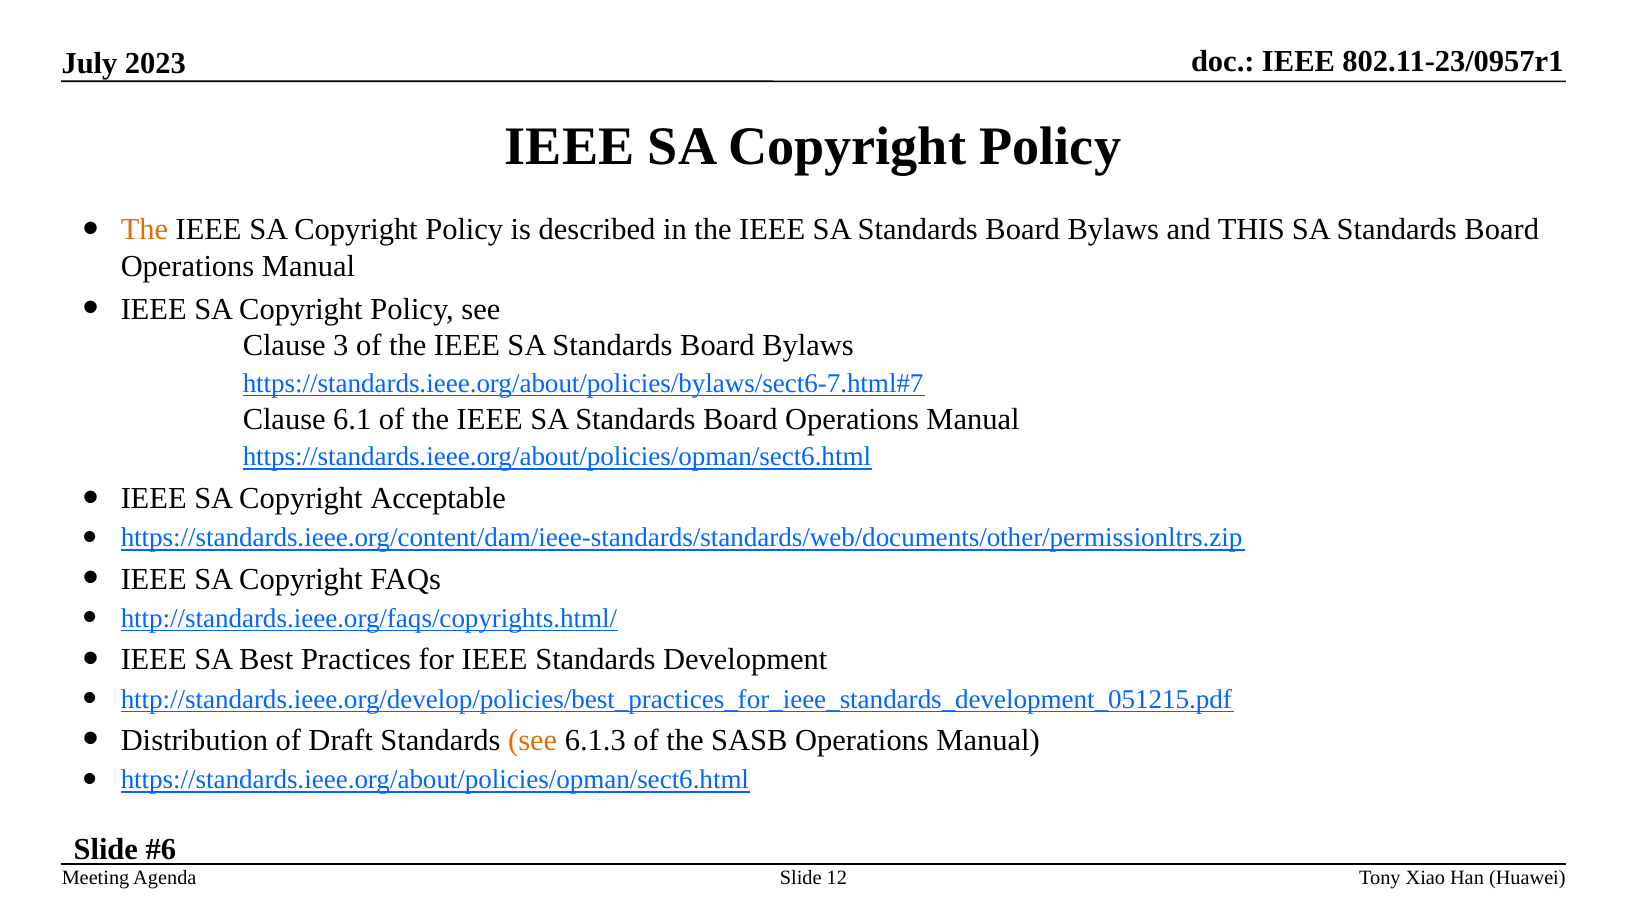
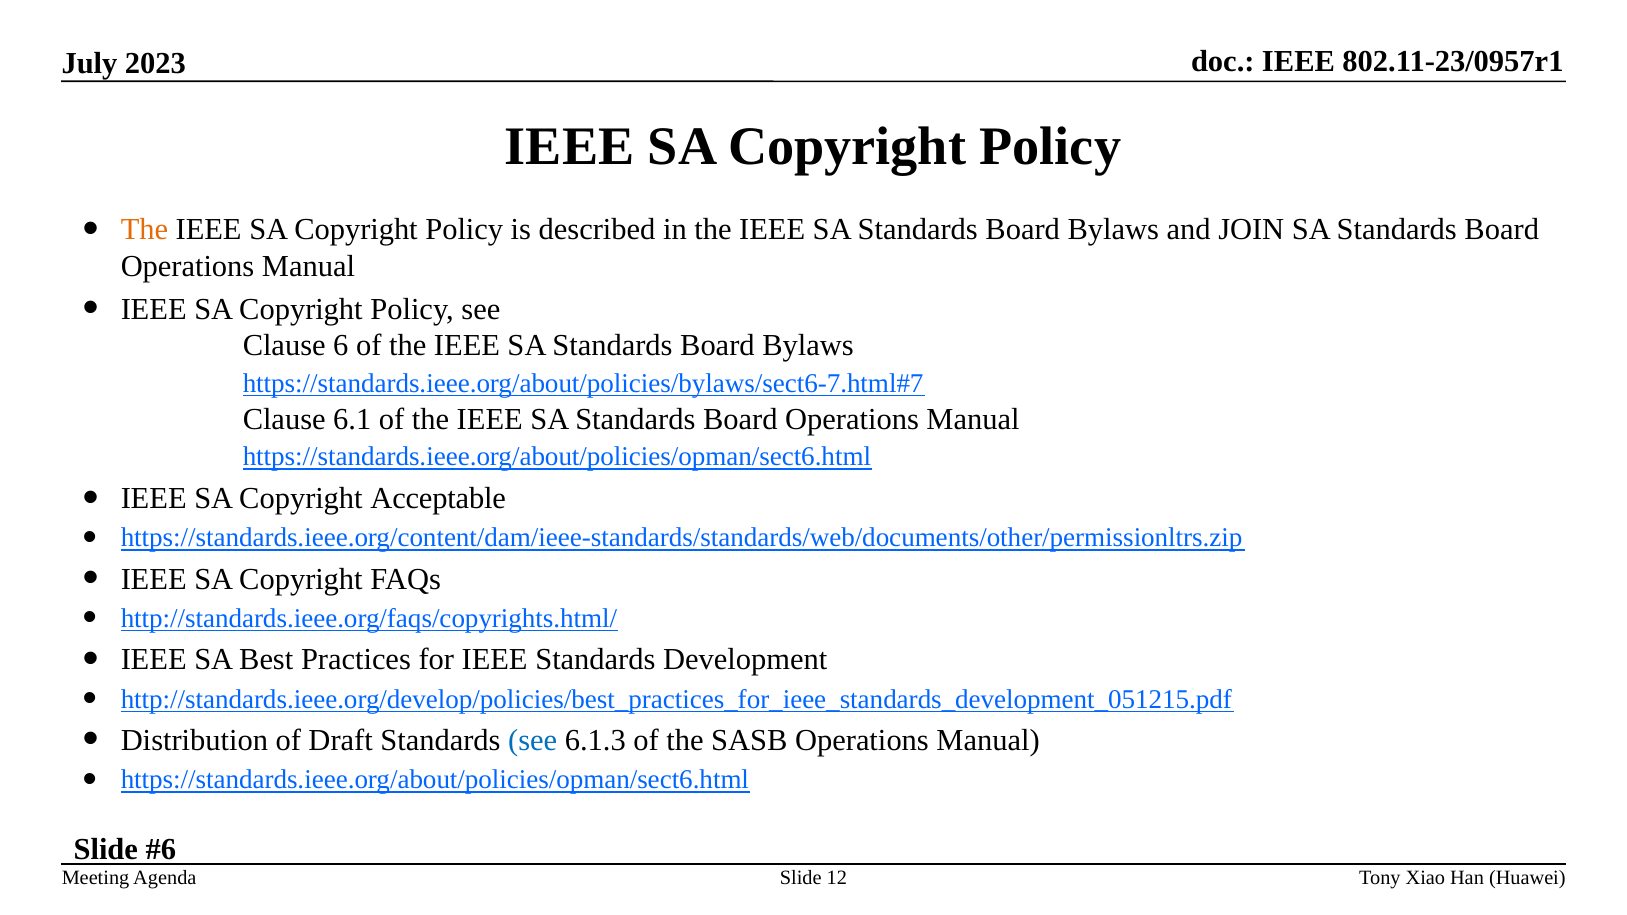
THIS: THIS -> JOIN (1251, 230)
3: 3 -> 6 (341, 346)
see colour: orange -> blue (533, 740)
